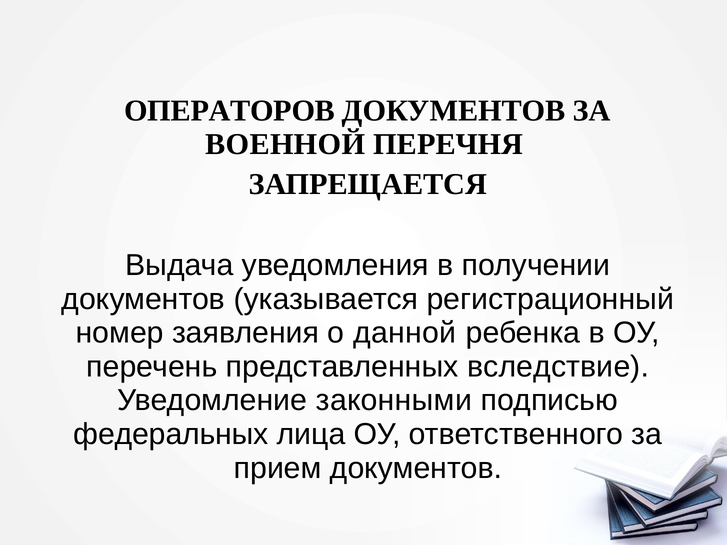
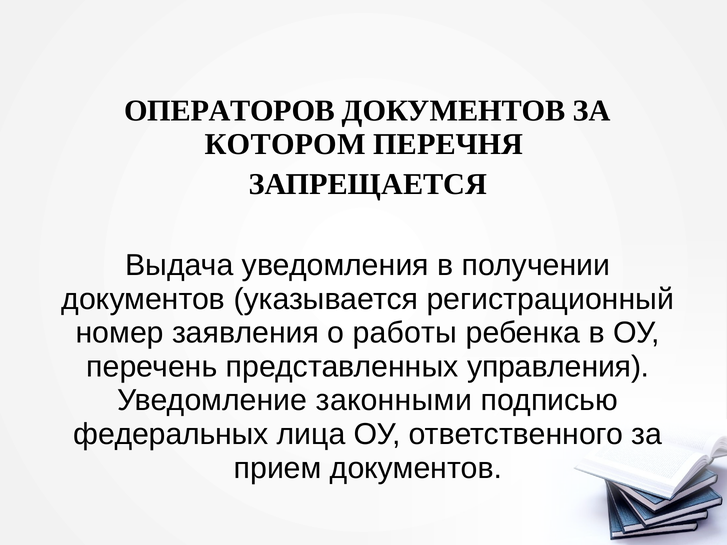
ВОЕННОЙ: ВОЕННОЙ -> КОТОРОМ (285, 144)
данной: данной -> работы (405, 333)
вследствие: вследствие -> управления (558, 367)
